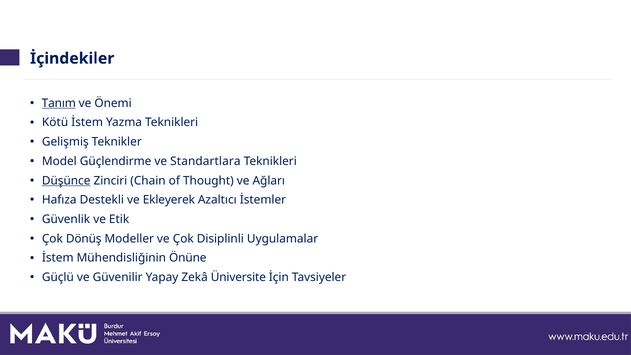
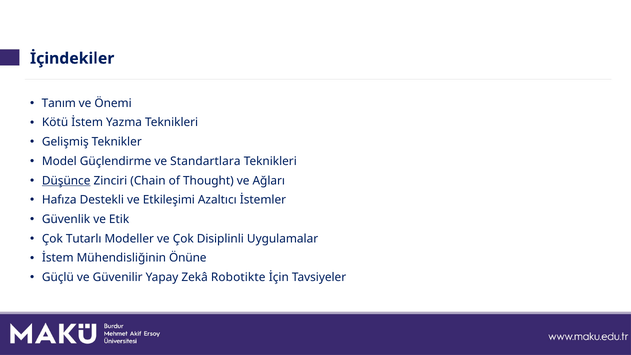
Tanım underline: present -> none (59, 103)
Ekleyerek: Ekleyerek -> Etkileşimi (169, 200)
Dönüş: Dönüş -> Tutarlı (84, 239)
Üniversite: Üniversite -> Robotikte (238, 277)
